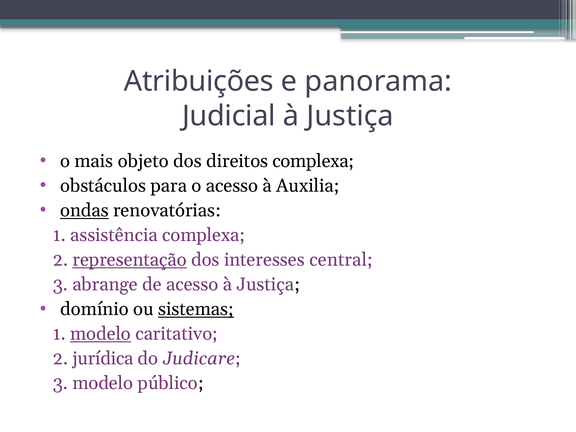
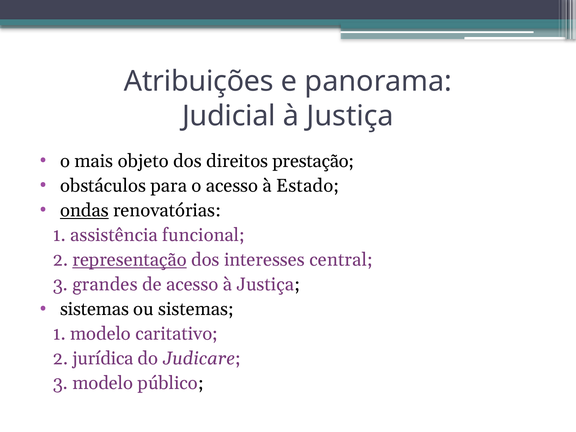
direitos complexa: complexa -> prestação (313, 161)
Auxilia: Auxilia -> Estado (308, 186)
assistência complexa: complexa -> funcional (204, 235)
abrange: abrange -> grandes (105, 285)
domínio: domínio -> sistemas (95, 309)
sistemas underline: present -> none (196, 309)
modelo underline: present -> none (100, 334)
